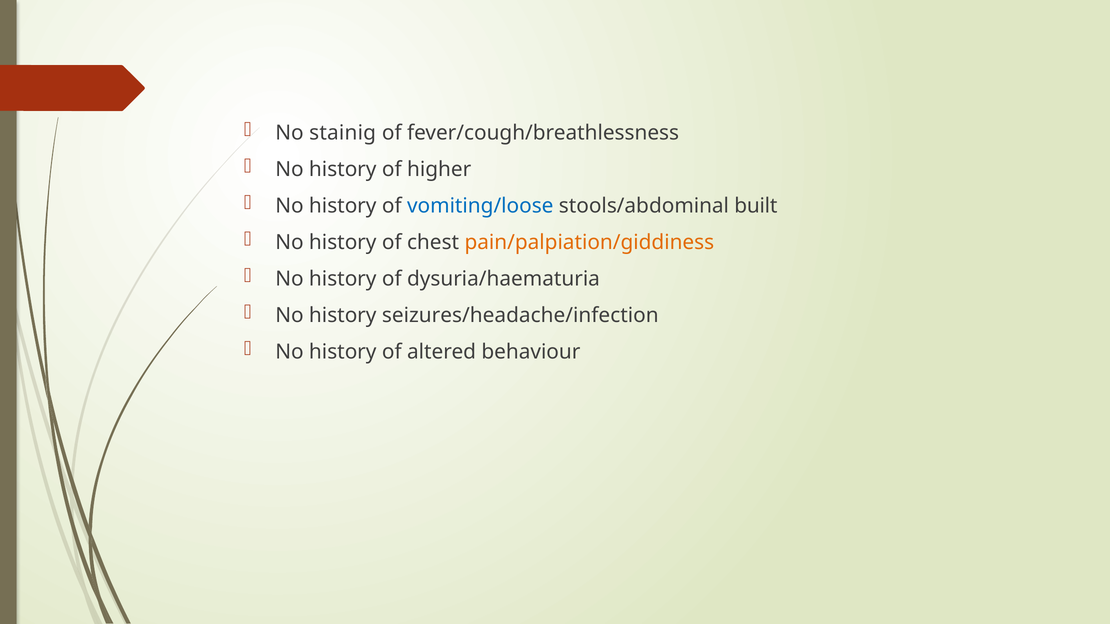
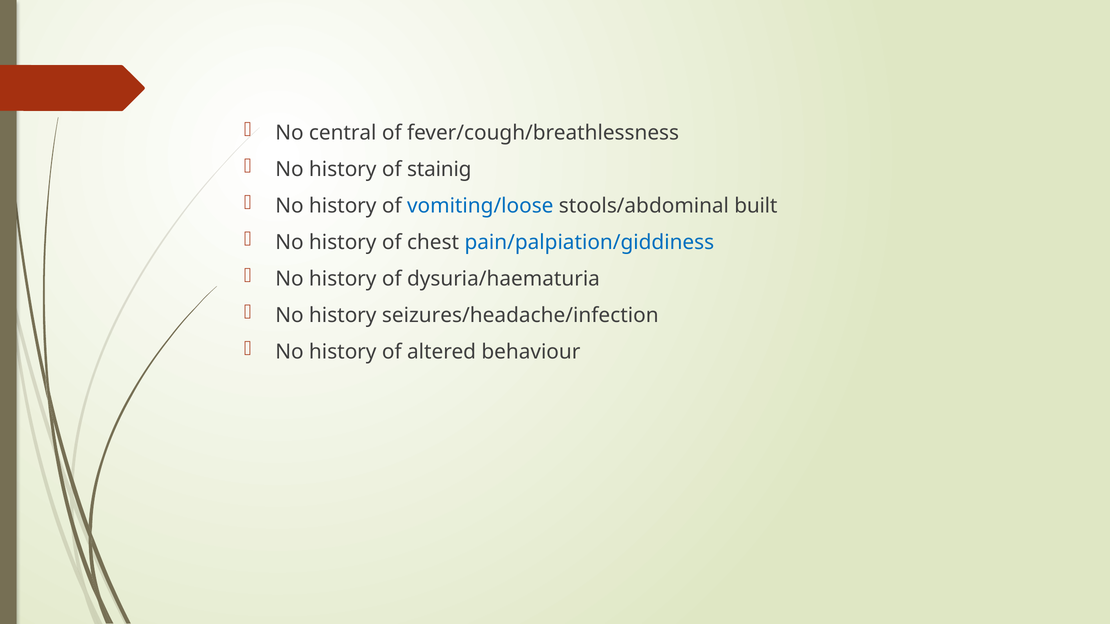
stainig: stainig -> central (343, 133)
higher: higher -> stainig (439, 169)
pain/palpiation/giddiness colour: orange -> blue (589, 242)
